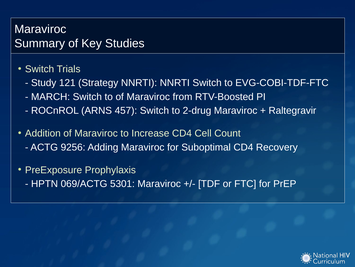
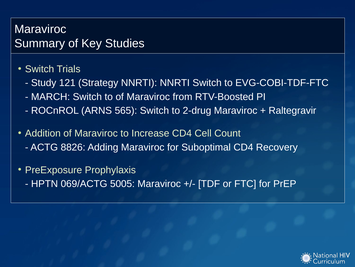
457: 457 -> 565 (126, 110)
9256: 9256 -> 8826 (73, 147)
5301: 5301 -> 5005 (122, 183)
